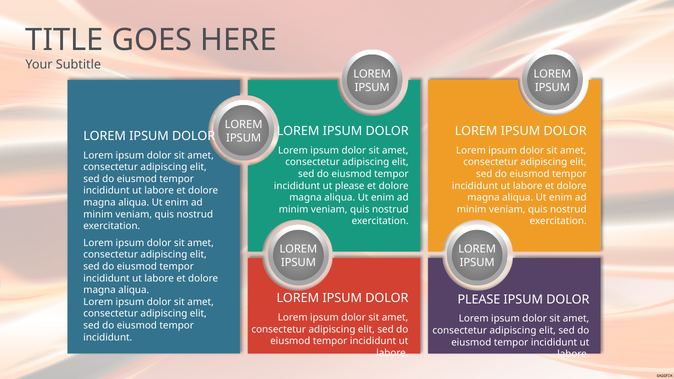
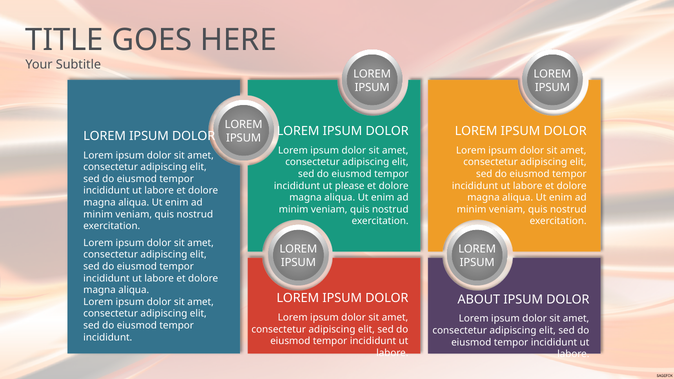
PLEASE: PLEASE -> ABOUT (479, 300)
